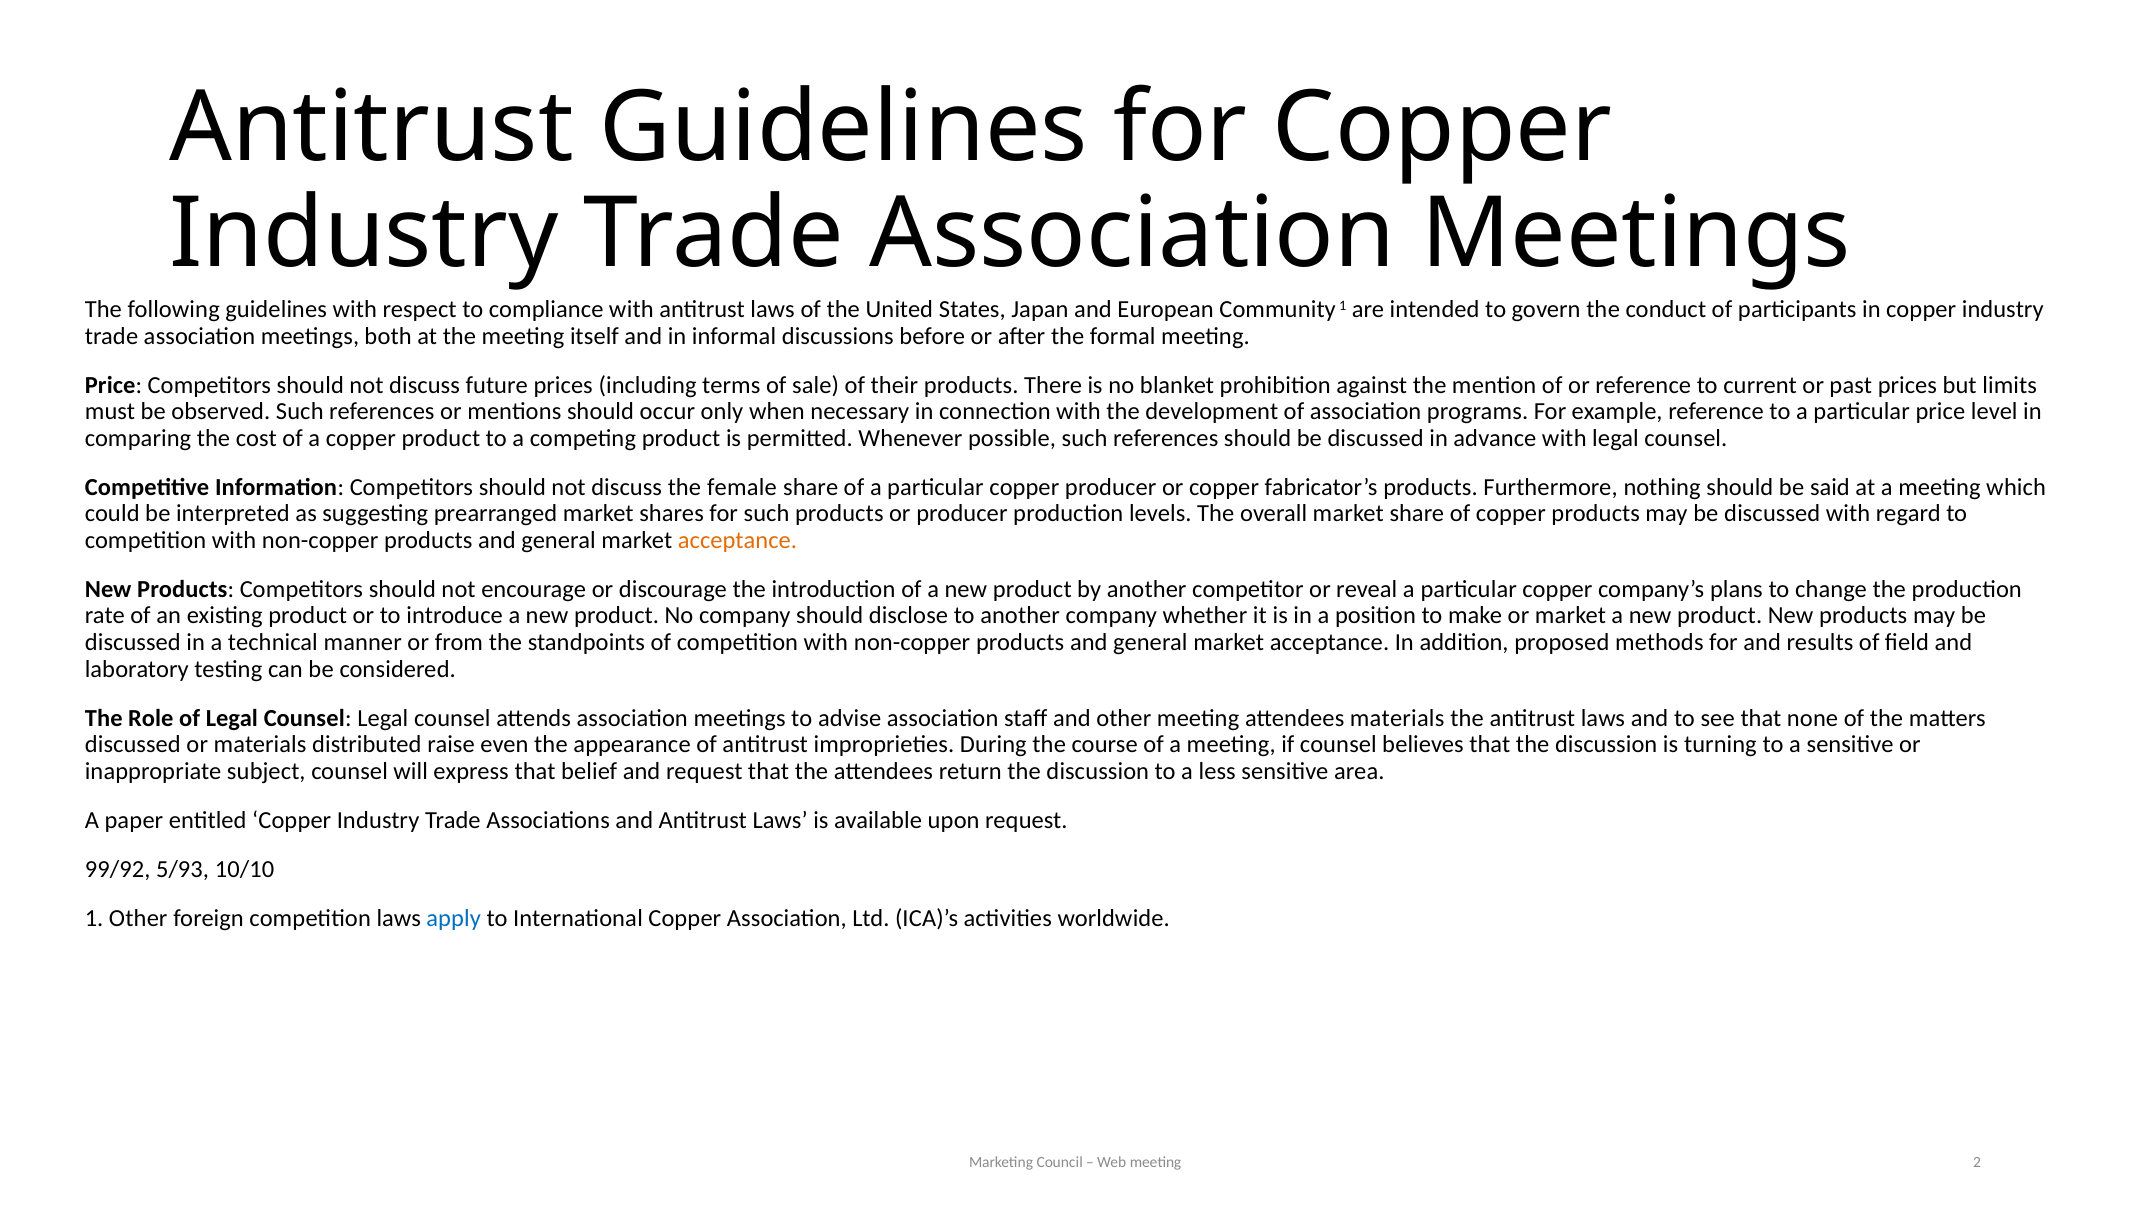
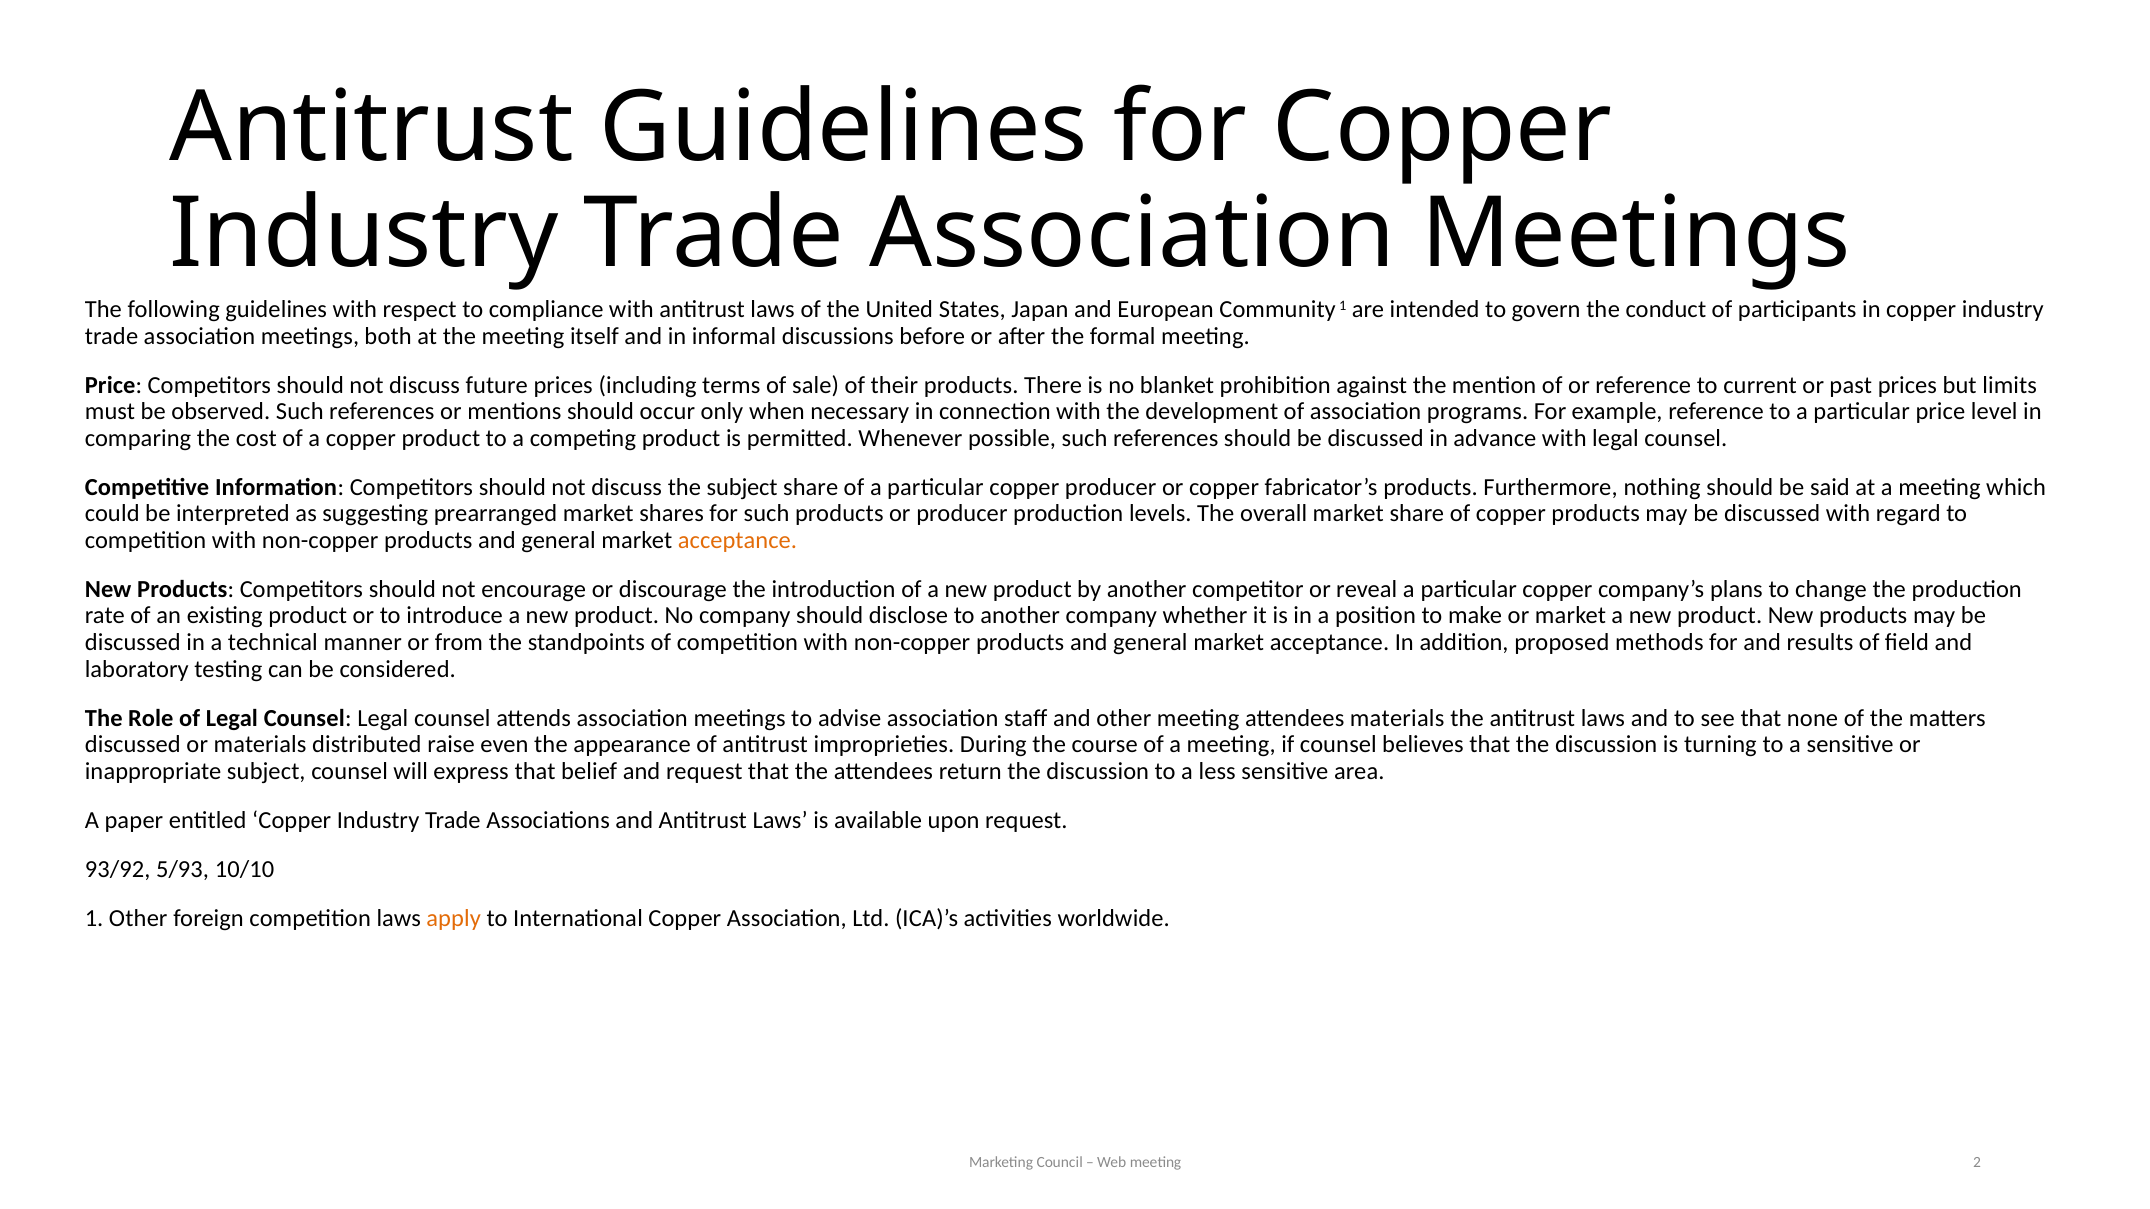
the female: female -> subject (742, 487)
99/92: 99/92 -> 93/92 (118, 869)
apply colour: blue -> orange (454, 918)
